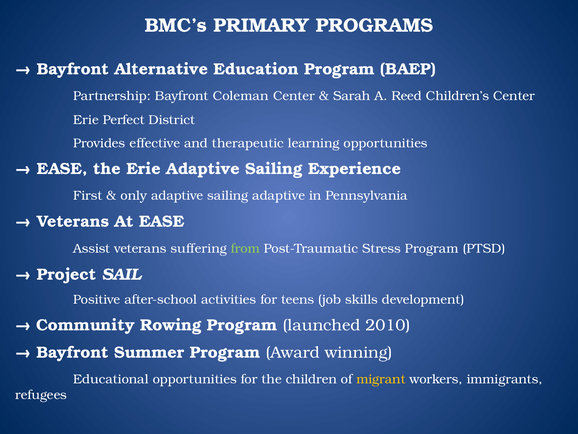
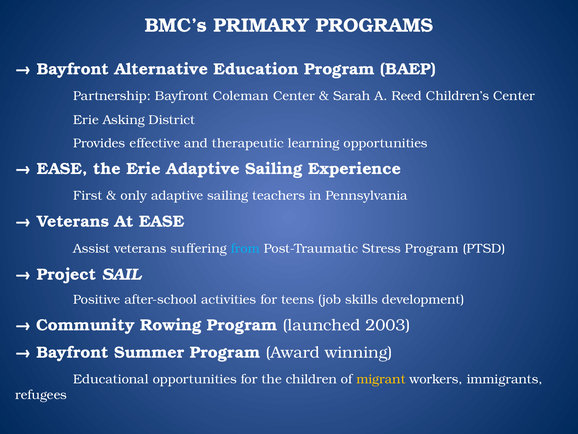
Perfect: Perfect -> Asking (124, 120)
sailing adaptive: adaptive -> teachers (279, 195)
from colour: light green -> light blue (245, 248)
2010: 2010 -> 2003 (388, 325)
